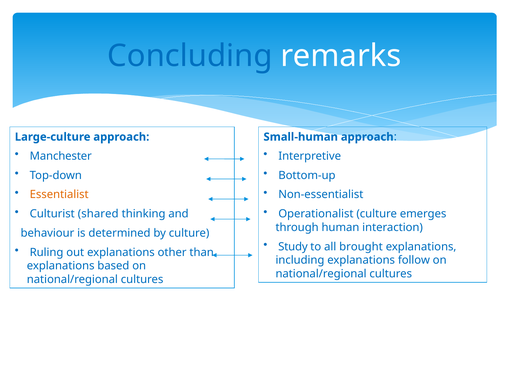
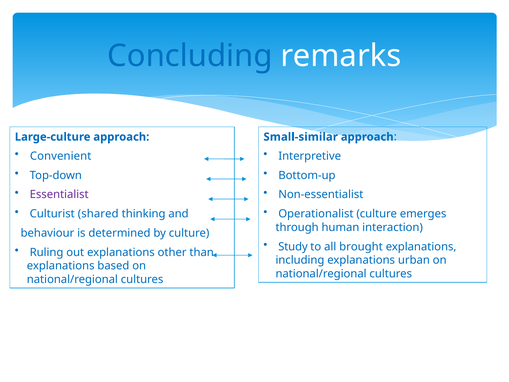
Small-human: Small-human -> Small-similar (301, 137)
Manchester: Manchester -> Convenient (61, 156)
Essentialist colour: orange -> purple (59, 194)
follow: follow -> urban (414, 260)
